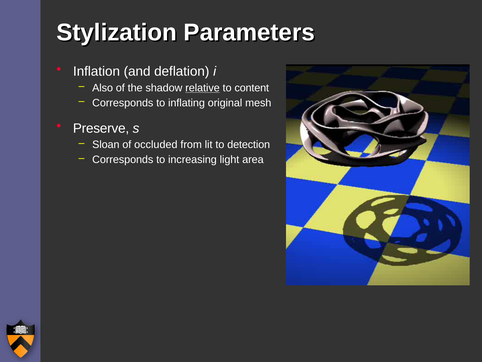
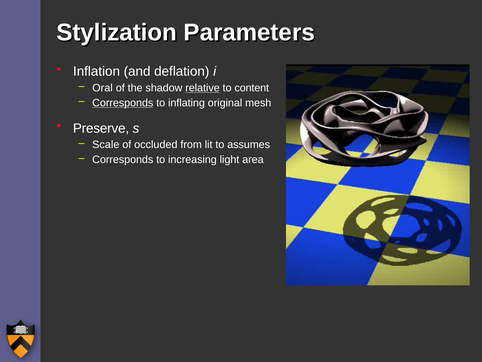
Also: Also -> Oral (103, 88)
Corresponds underline: none -> present (123, 103)
Sloan: Sloan -> Scale (106, 145)
detection: detection -> assumes (249, 145)
